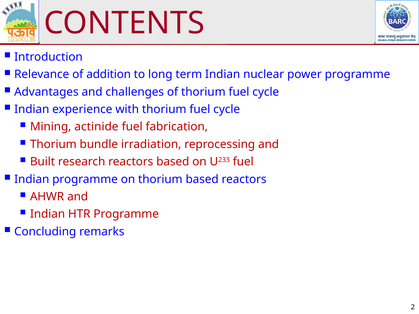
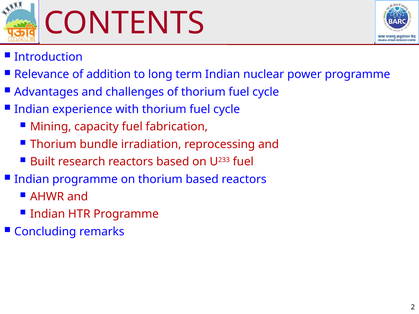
actinide: actinide -> capacity (97, 127)
